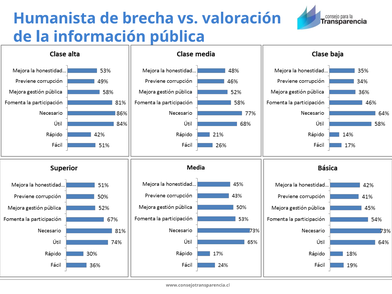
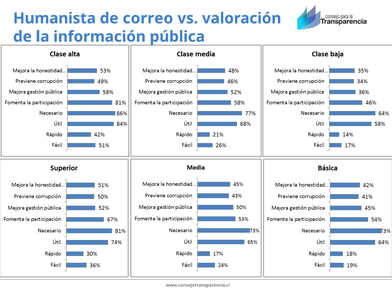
brecha: brecha -> correo (148, 18)
